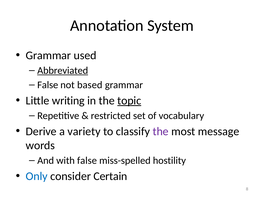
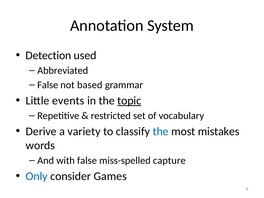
Grammar: Grammar -> Detection (48, 55)
Abbreviated underline: present -> none (63, 71)
writing: writing -> events (68, 101)
the colour: purple -> blue (161, 131)
message: message -> mistakes (219, 131)
hostility: hostility -> capture (169, 161)
Certain: Certain -> Games (110, 176)
